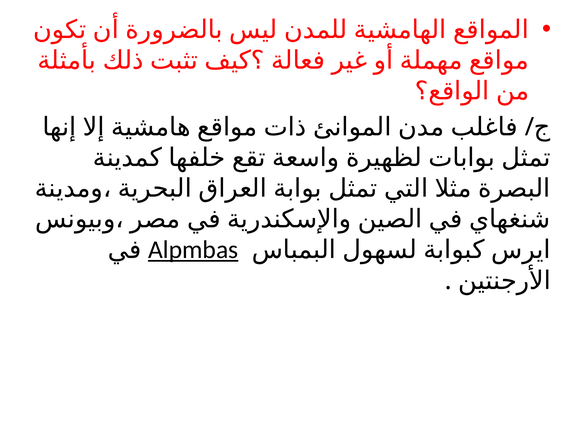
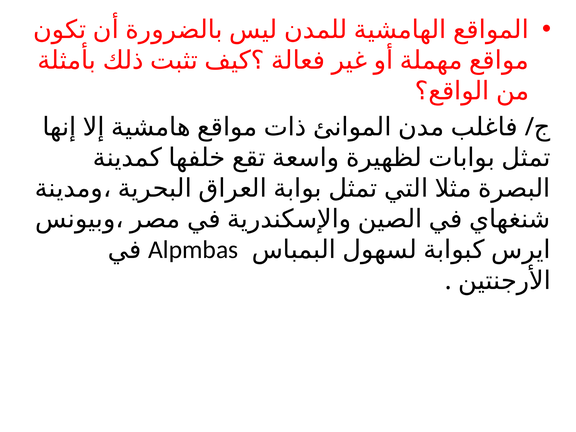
Alpmbas underline: present -> none (193, 250)
